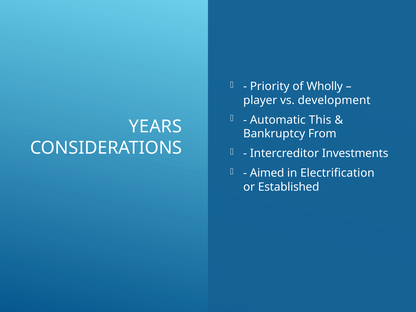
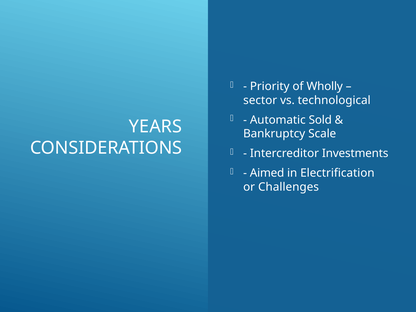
player: player -> sector (260, 100)
development: development -> technological (334, 100)
This: This -> Sold (320, 120)
From: From -> Scale (322, 134)
Established: Established -> Challenges (289, 187)
